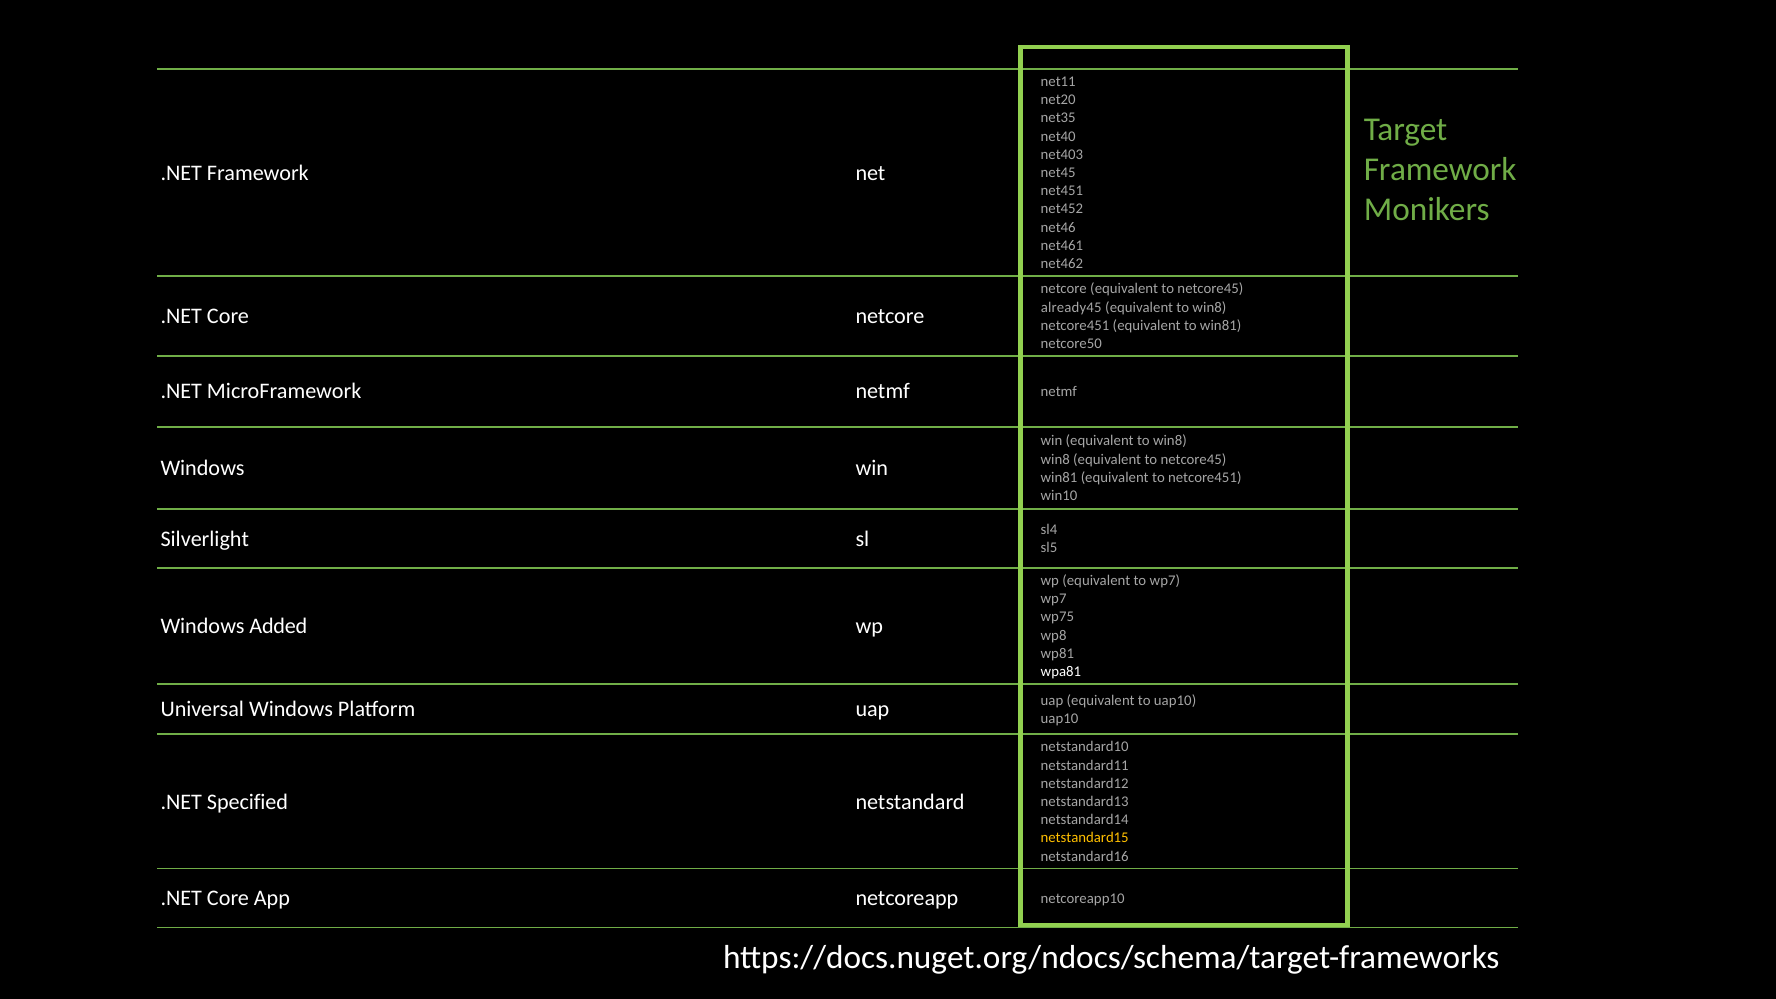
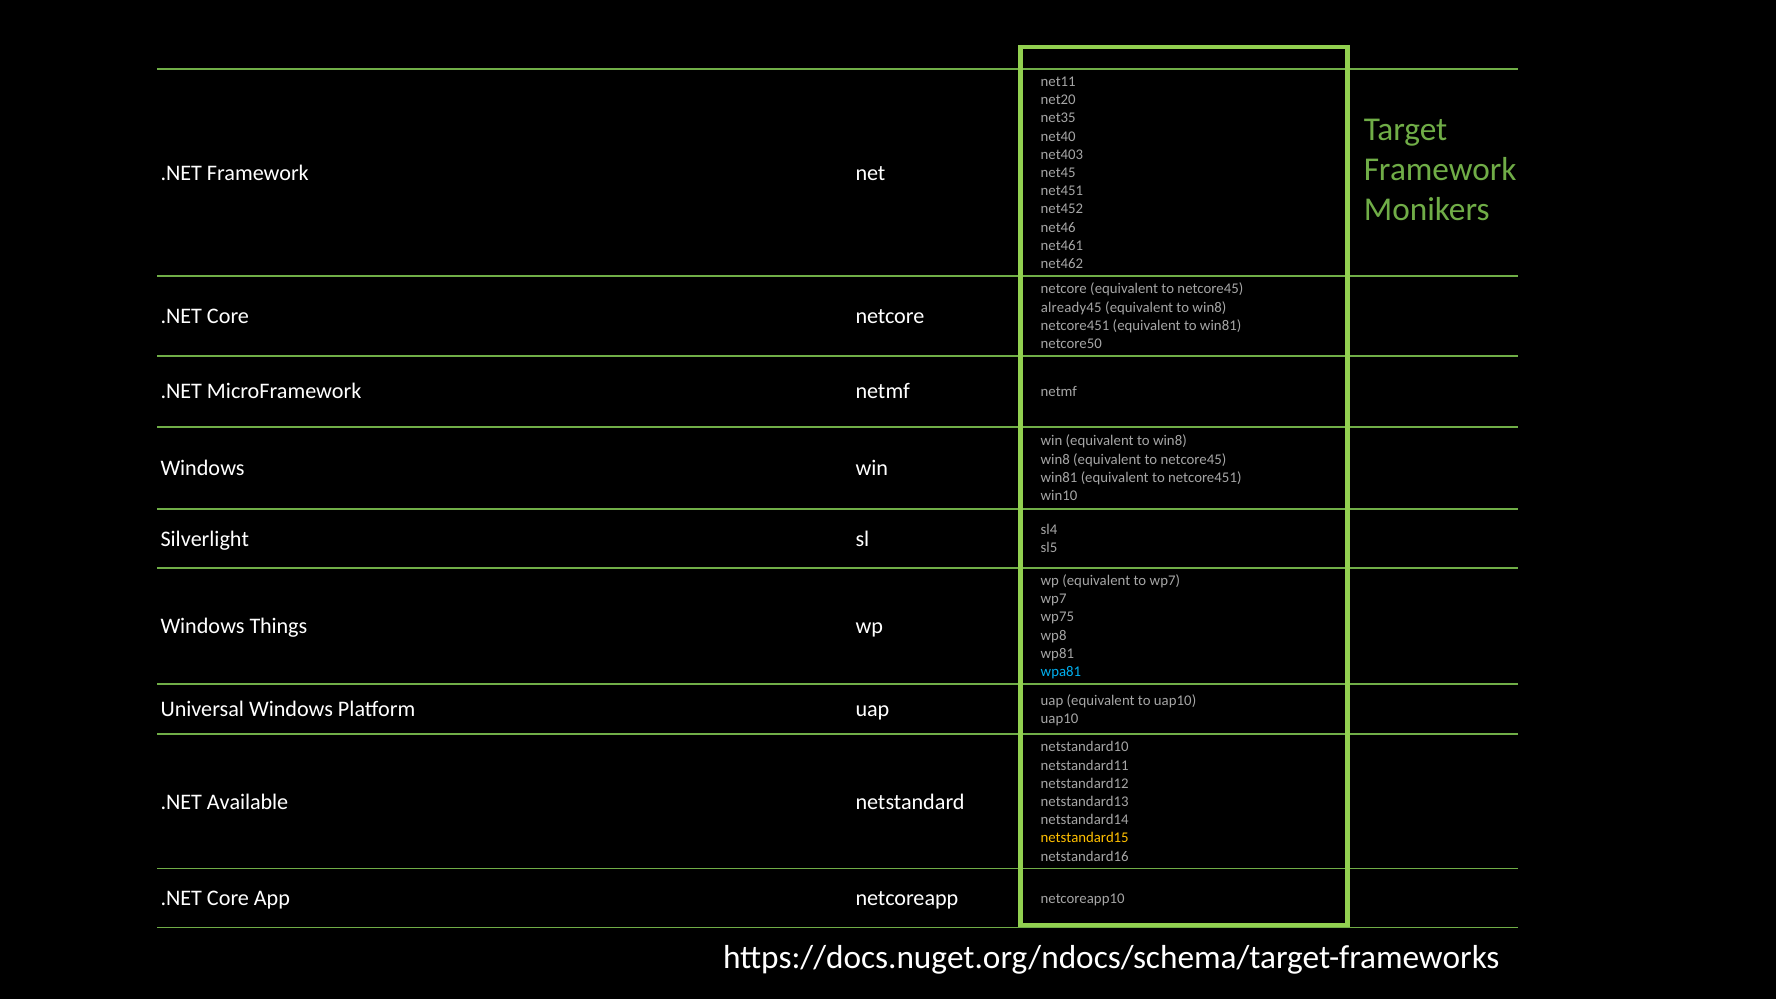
Added: Added -> Things (278, 626)
wpa81 colour: white -> light blue (1061, 672)
Specified: Specified -> Available (248, 802)
